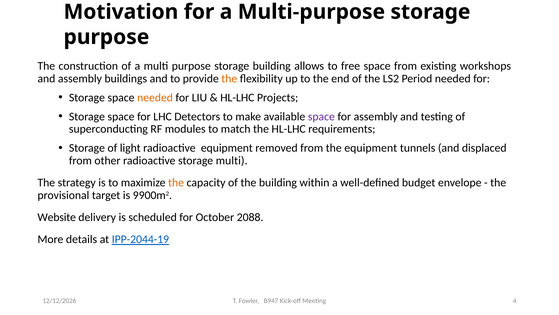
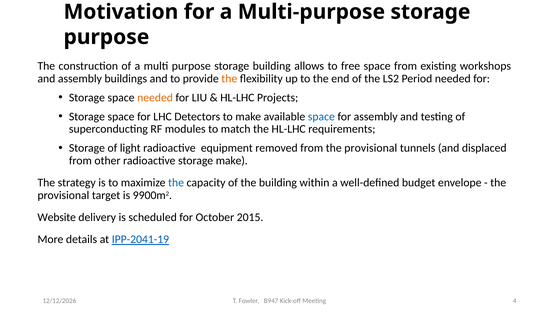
space colour: purple -> blue (321, 116)
from the equipment: equipment -> provisional (371, 148)
storage multi: multi -> make (232, 160)
the colour: orange -> blue (176, 182)
2088: 2088 -> 2015 (250, 217)
IPP-2044-19: IPP-2044-19 -> IPP-2041-19 (140, 239)
